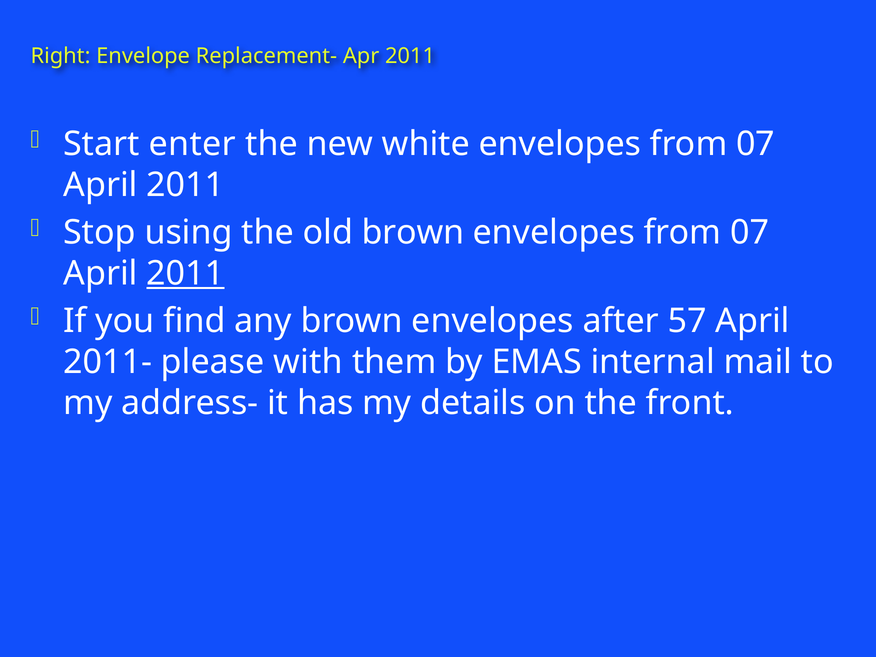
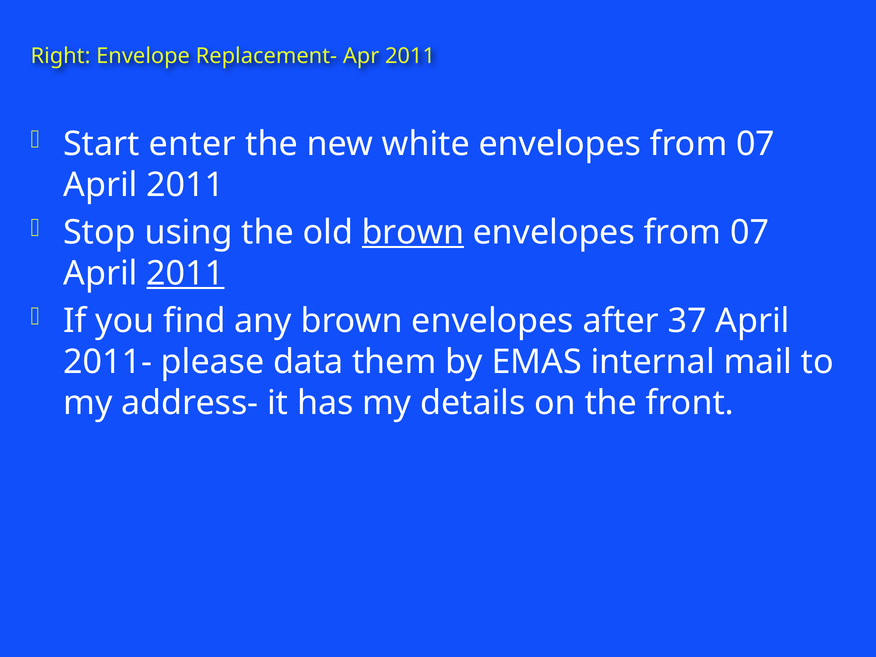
brown underline: none -> present (413, 233)
57: 57 -> 37 (687, 321)
with: with -> data (308, 362)
